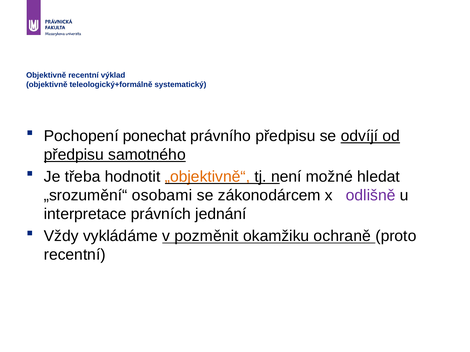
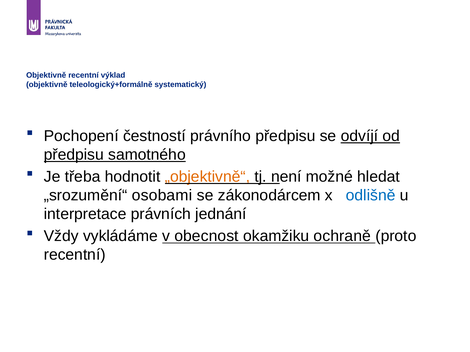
ponechat: ponechat -> čestností (154, 136)
odlišně colour: purple -> blue (371, 196)
pozměnit: pozměnit -> obecnost (207, 236)
